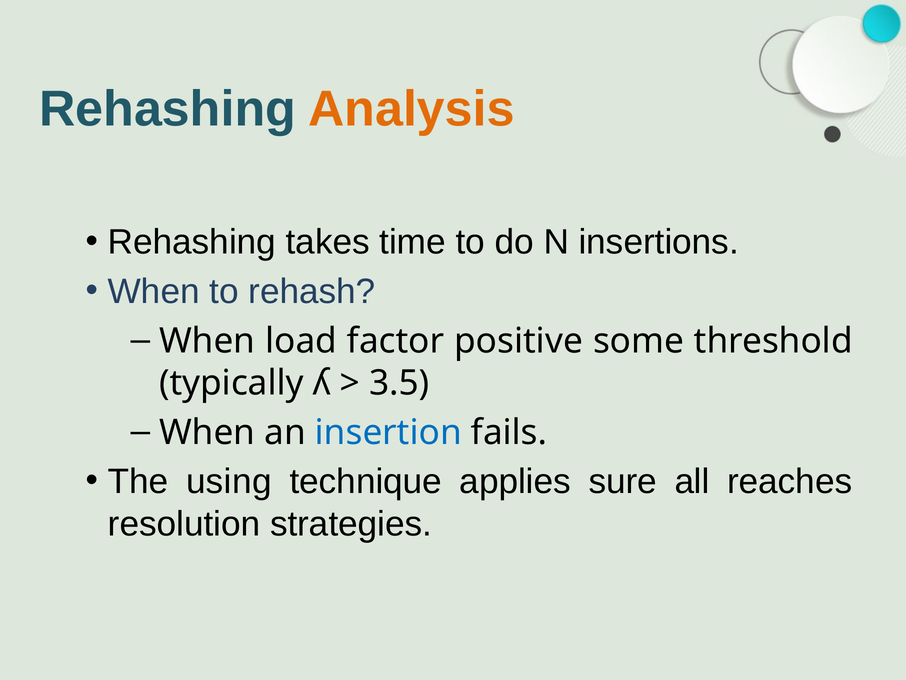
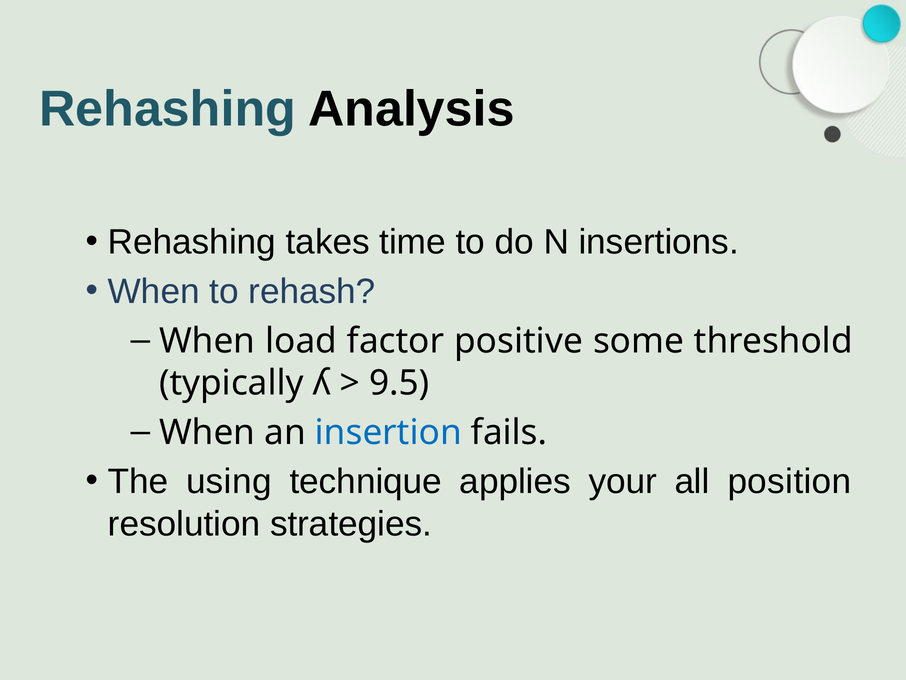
Analysis colour: orange -> black (411, 109)
3.5: 3.5 -> 9.5 (399, 383)
sure: sure -> your (623, 481)
reaches: reaches -> position (789, 481)
